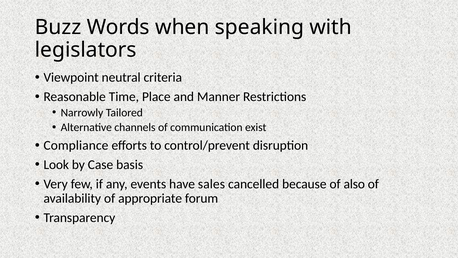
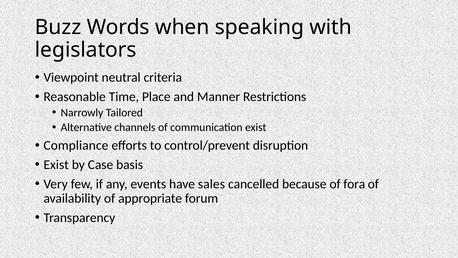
Look: Look -> Exist (56, 165)
also: also -> fora (354, 184)
